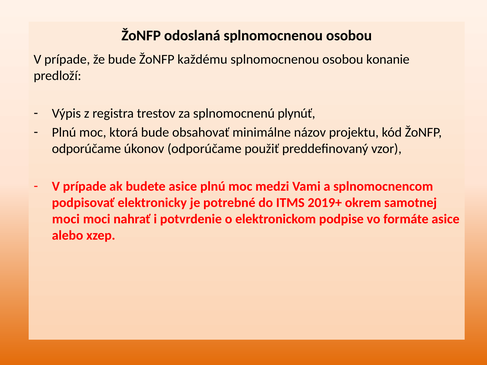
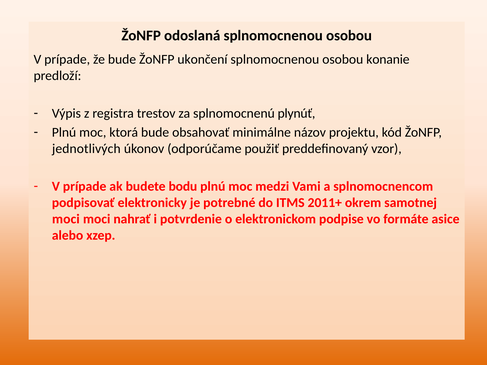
každému: každému -> ukončení (202, 59)
odporúčame: odporúčame -> jednotlivých (86, 149)
budete asice: asice -> bodu (183, 187)
2019+: 2019+ -> 2011+ (325, 203)
